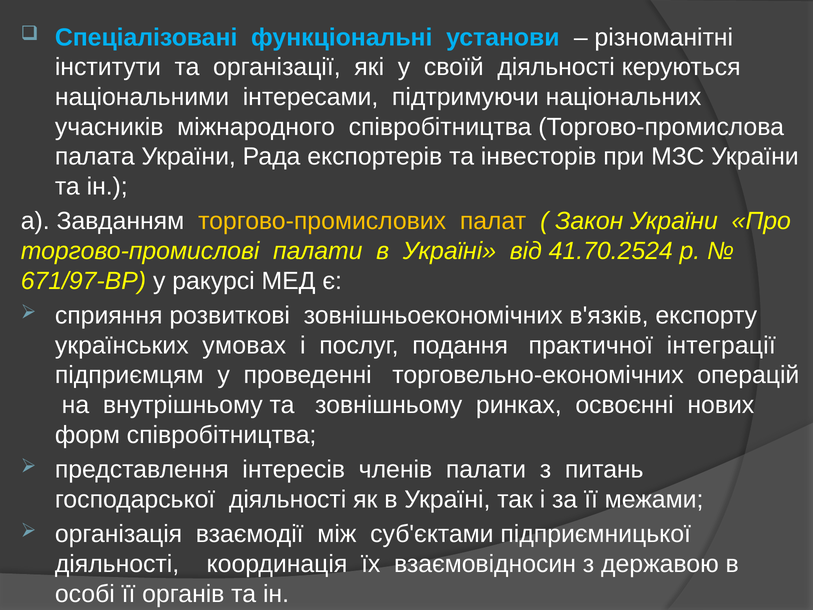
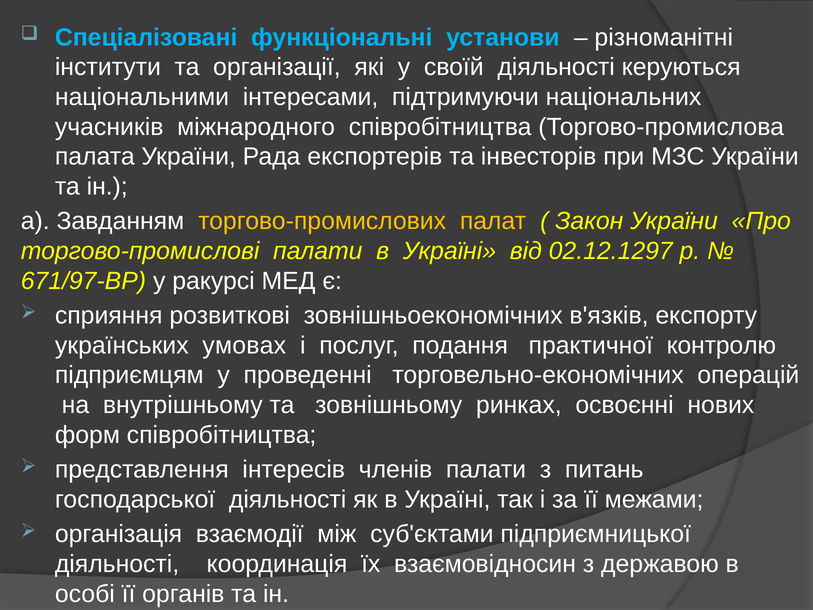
41.70.2524: 41.70.2524 -> 02.12.1297 (611, 251)
інтеграції: інтеграції -> контролю (721, 345)
